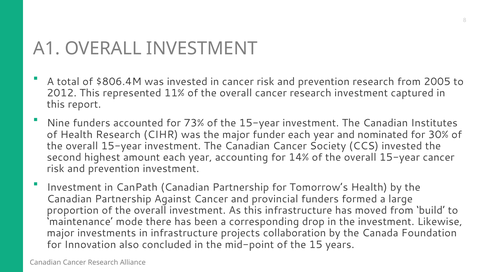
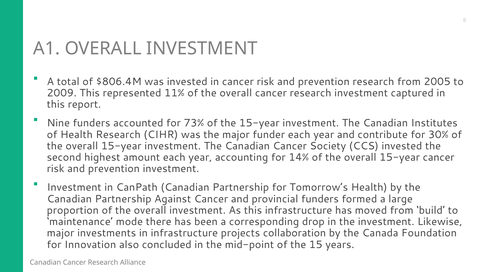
2012: 2012 -> 2009 (62, 93)
nominated: nominated -> contribute (383, 135)
